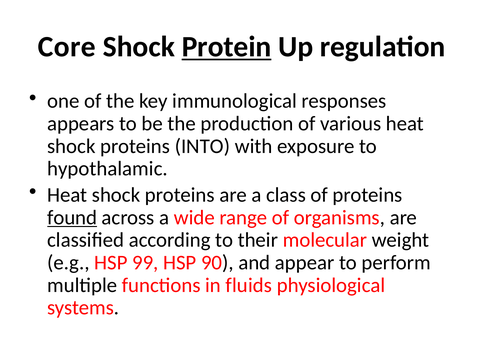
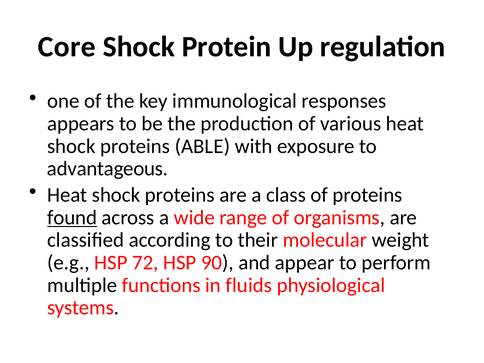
Protein underline: present -> none (227, 47)
INTO: INTO -> ABLE (202, 146)
hypothalamic: hypothalamic -> advantageous (108, 169)
99: 99 -> 72 (145, 263)
